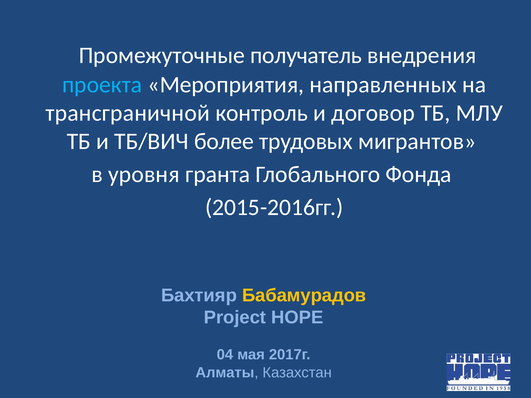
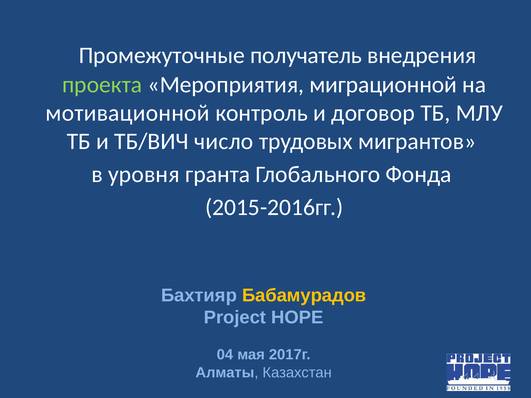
проекта colour: light blue -> light green (102, 85)
направленных: направленных -> миграционной (383, 85)
трансграничной: трансграничной -> мотивационной (128, 113)
более: более -> число (224, 141)
